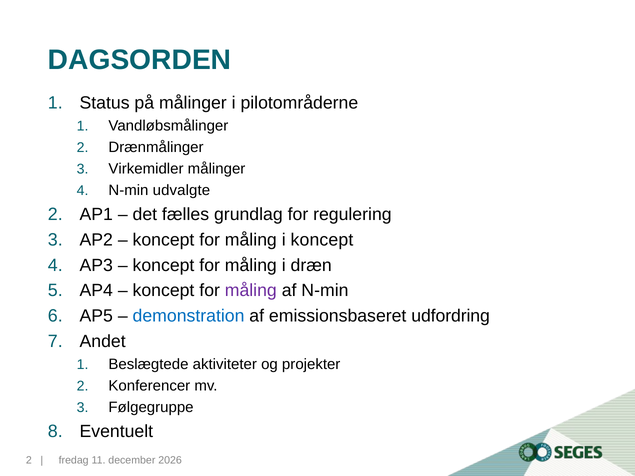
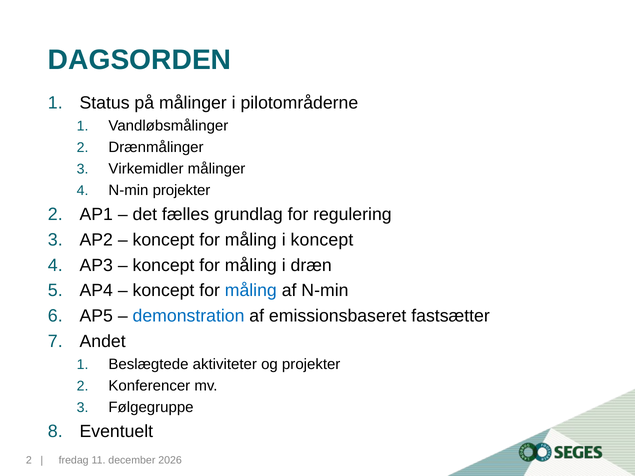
N-min udvalgte: udvalgte -> projekter (182, 191)
måling colour: purple -> blue (251, 291)
udfordring: udfordring -> fastsætter (451, 316)
